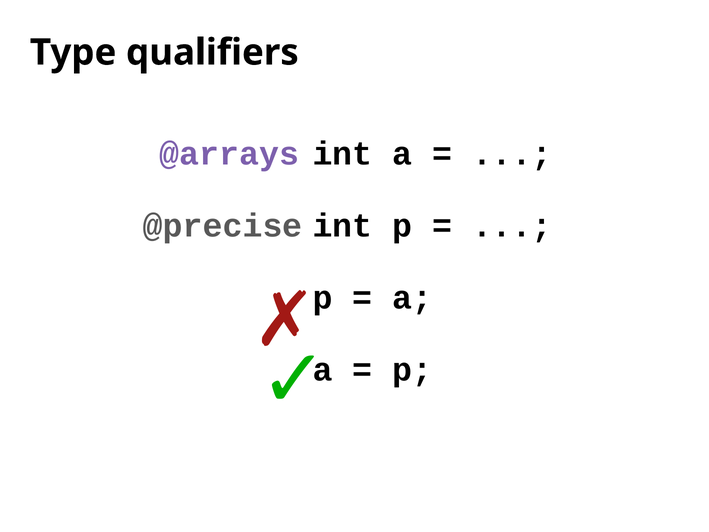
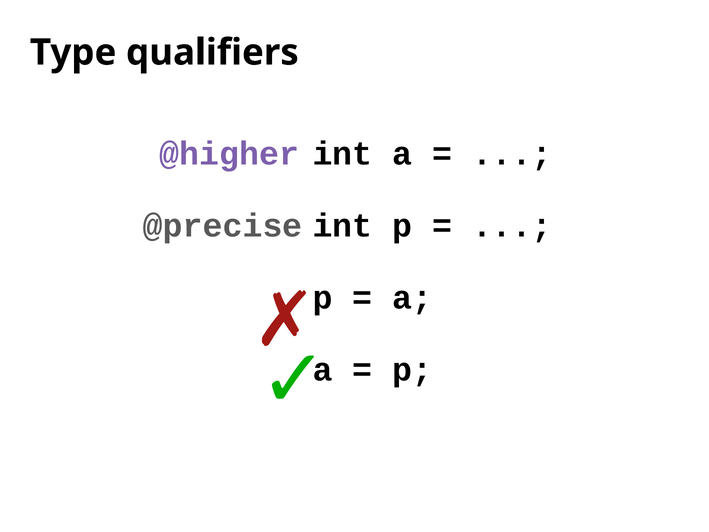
@arrays: @arrays -> @higher (229, 154)
